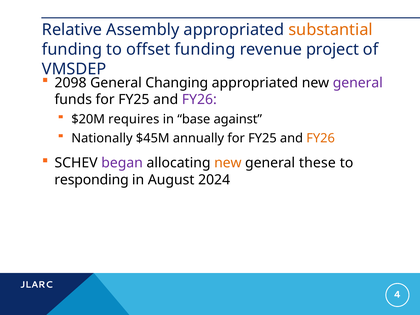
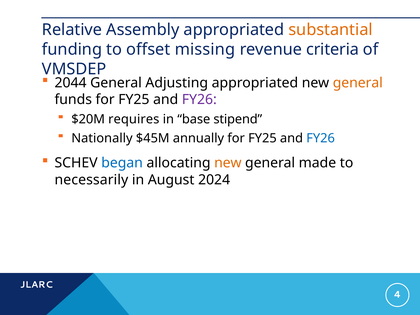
offset funding: funding -> missing (205, 49)
project: project -> criteria (333, 49)
2098: 2098 -> 2044 (71, 83)
Changing: Changing -> Adjusting (177, 83)
general colour: purple -> orange (358, 83)
against: against -> stipend (238, 119)
FY26 colour: orange -> blue (321, 138)
began colour: purple -> blue (122, 163)
these: these -> made (317, 163)
responding: responding -> necessarily (91, 180)
